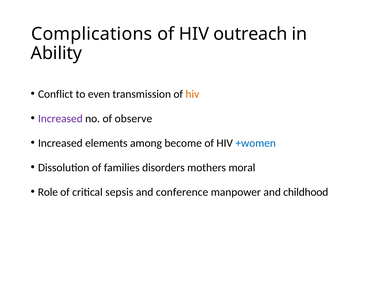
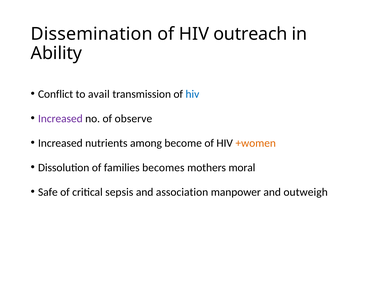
Complications: Complications -> Dissemination (92, 34)
even: even -> avail (99, 94)
hiv colour: orange -> blue (192, 94)
elements: elements -> nutrients (106, 143)
+women colour: blue -> orange (256, 143)
disorders: disorders -> becomes (163, 168)
Role: Role -> Safe (48, 192)
conference: conference -> association (182, 192)
childhood: childhood -> outweigh (306, 192)
